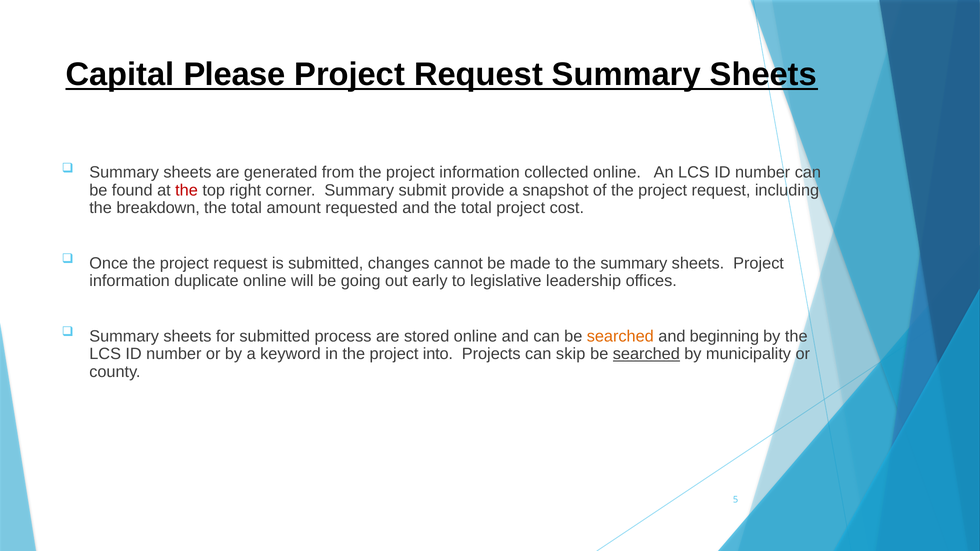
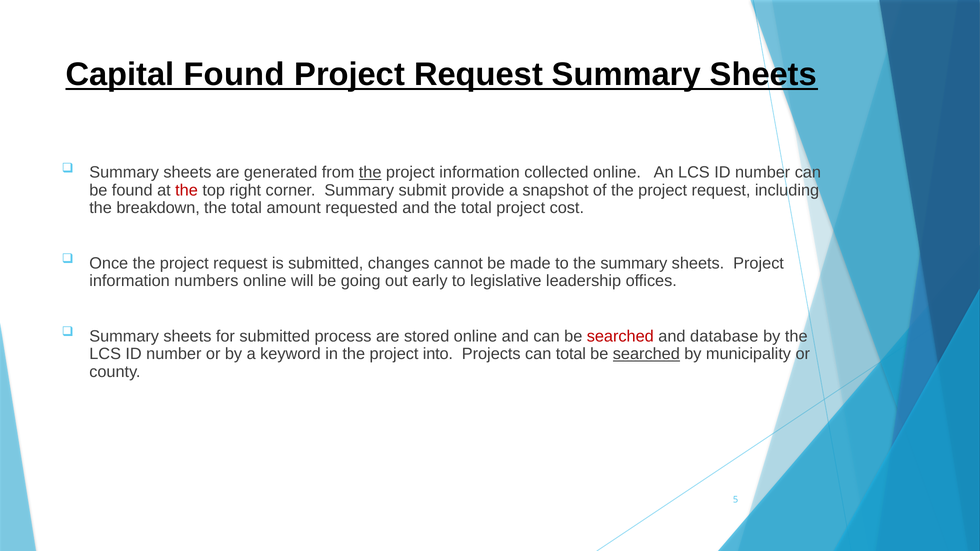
Capital Please: Please -> Found (234, 75)
the underline: none -> present (370, 173)
duplicate: duplicate -> numbers (206, 281)
searched colour: orange -> red (620, 337)
beginning: beginning -> database (724, 337)
can skip: skip -> total (571, 354)
